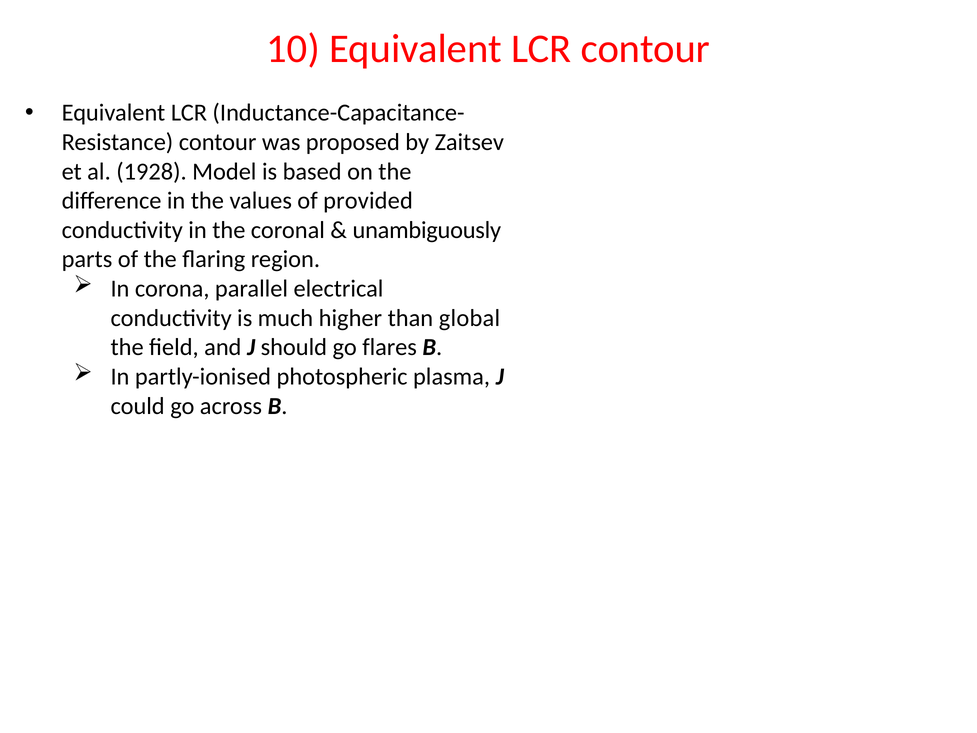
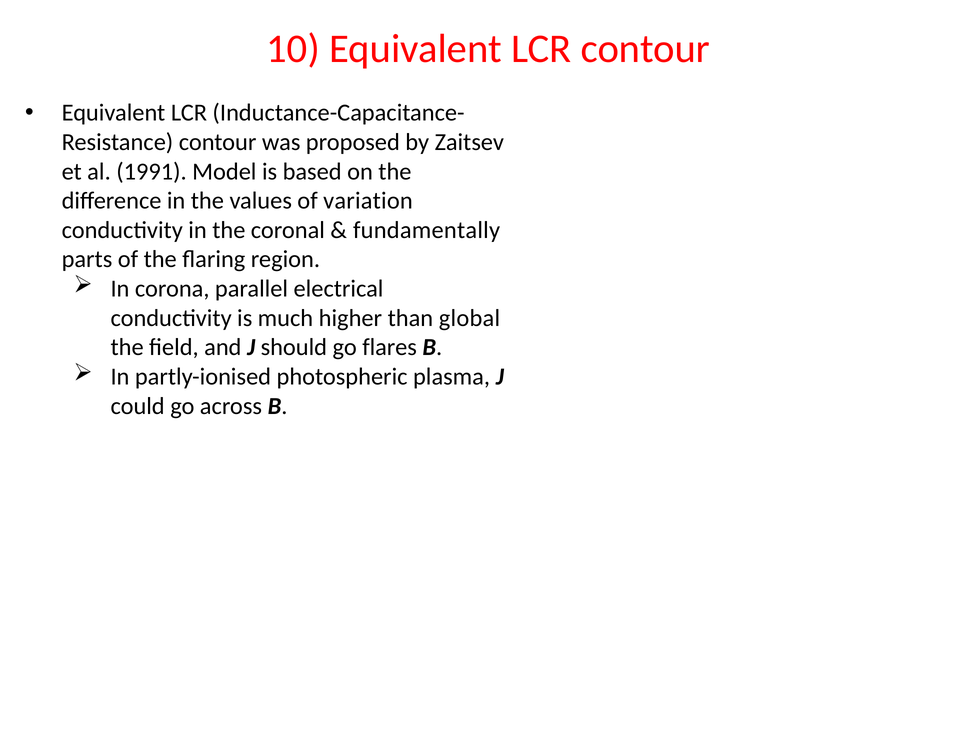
1928: 1928 -> 1991 (152, 171)
provided: provided -> variation (368, 201)
unambiguously: unambiguously -> fundamentally (427, 230)
